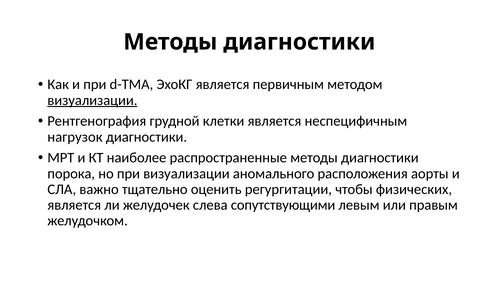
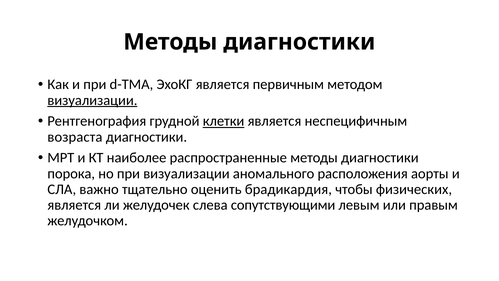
клетки underline: none -> present (224, 121)
нагрузок: нагрузок -> возраста (75, 137)
регургитации: регургитации -> брадикардия (288, 189)
